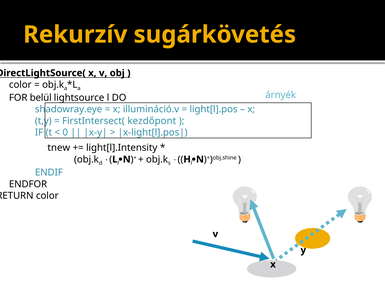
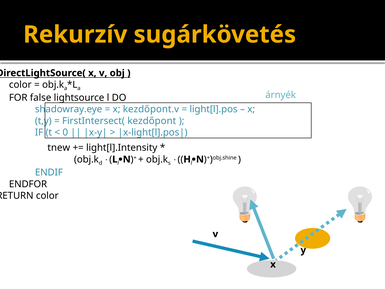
belül: belül -> false (41, 98)
illumináció.v: illumináció.v -> kezdőpont.v (151, 109)
